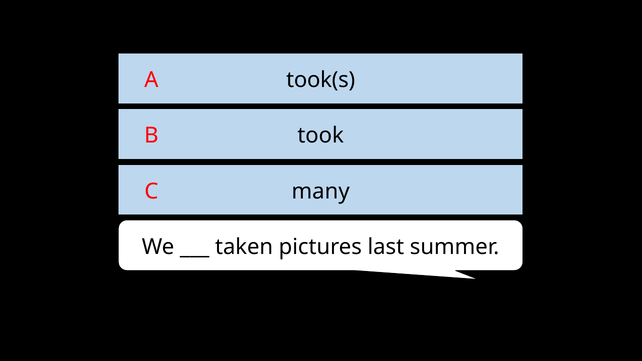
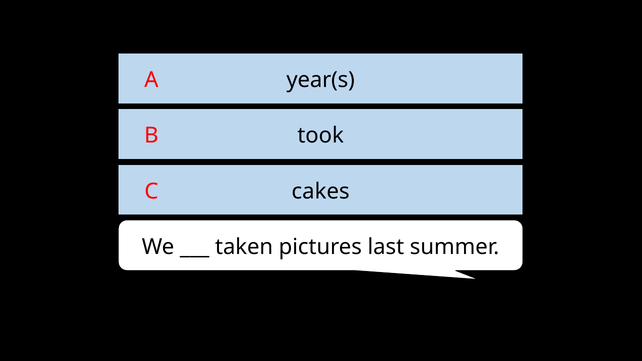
took(s: took(s -> year(s (321, 80)
many: many -> cakes (321, 191)
